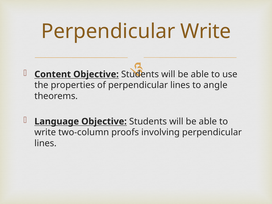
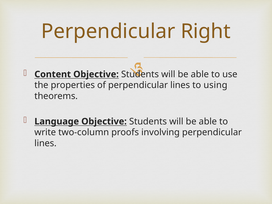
Perpendicular Write: Write -> Right (206, 31)
angle: angle -> using (215, 85)
